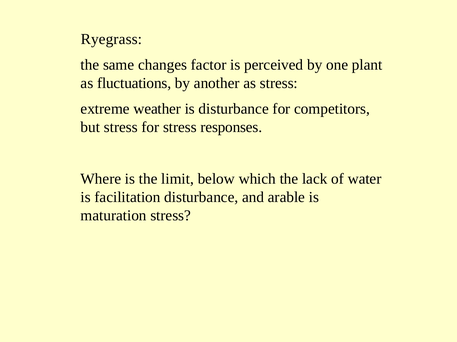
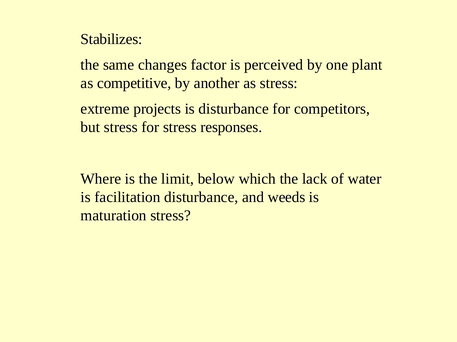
Ryegrass: Ryegrass -> Stabilizes (112, 39)
fluctuations: fluctuations -> competitive (134, 83)
weather: weather -> projects (157, 109)
arable: arable -> weeds (287, 198)
